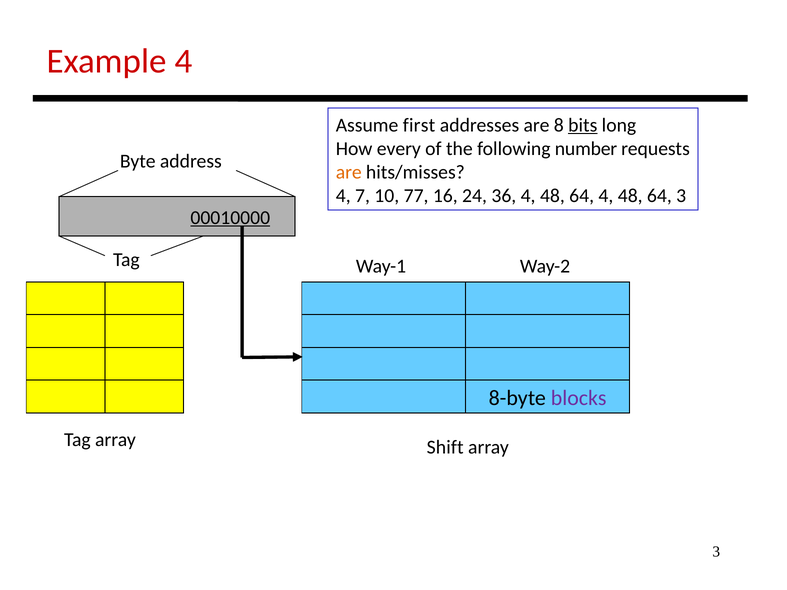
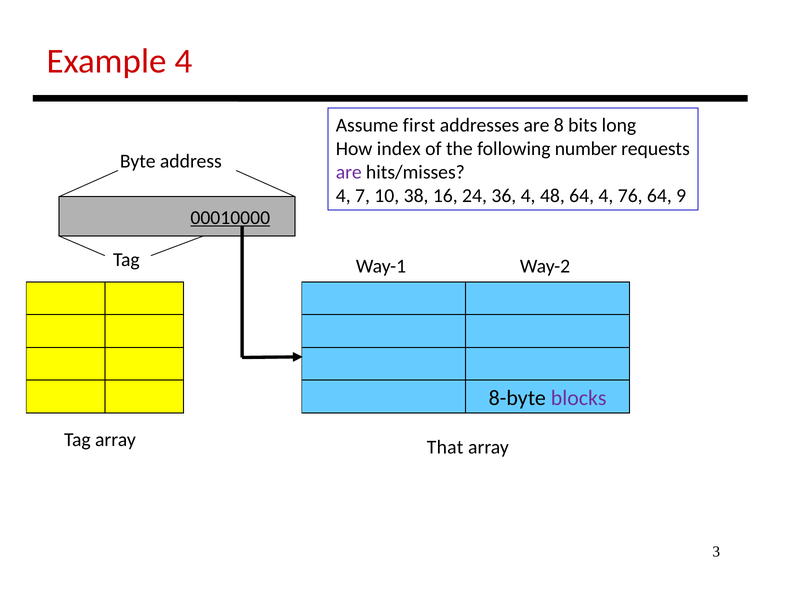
bits underline: present -> none (583, 125)
every: every -> index (399, 149)
are colour: orange -> purple (349, 172)
77: 77 -> 38 (416, 196)
64 4 48: 48 -> 76 (630, 196)
64 3: 3 -> 9 (681, 196)
Shift: Shift -> That (445, 447)
